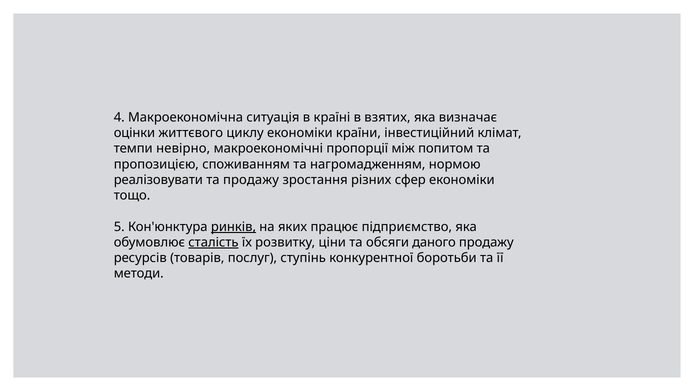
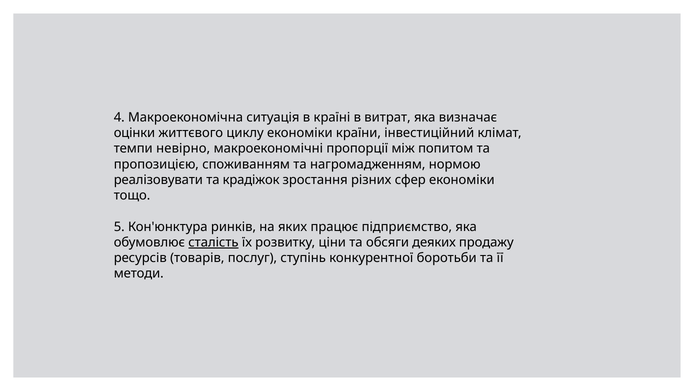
взятих: взятих -> витрат (388, 117)
та продажу: продажу -> крадіжок (251, 180)
ринків underline: present -> none (234, 226)
даного: даного -> деяких (434, 242)
